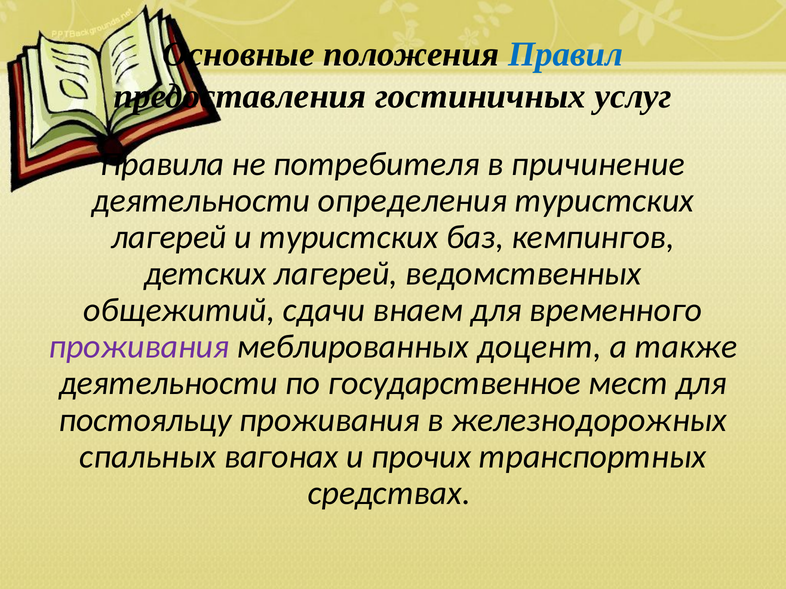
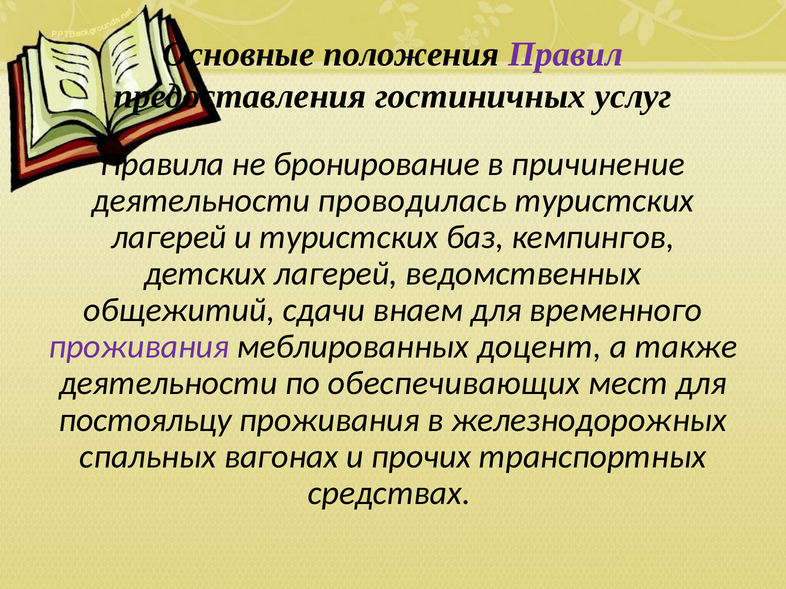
Правил colour: blue -> purple (566, 54)
потребителя: потребителя -> бронирование (377, 164)
определения: определения -> проводилась (412, 201)
государственное: государственное -> обеспечивающих (454, 384)
